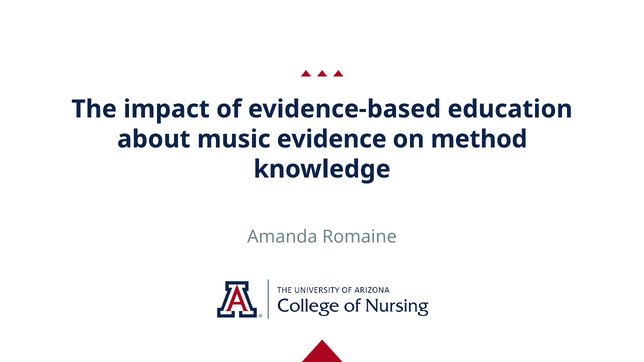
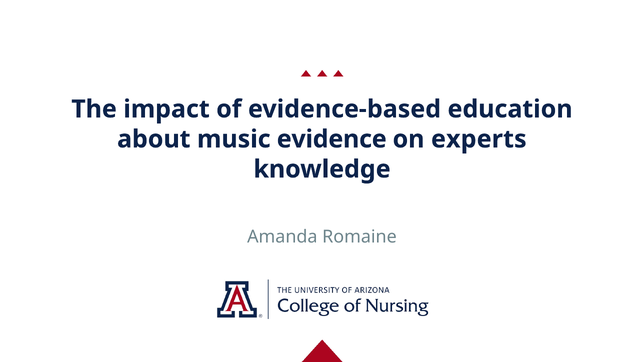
method: method -> experts (479, 139)
